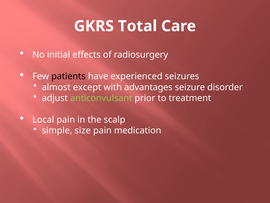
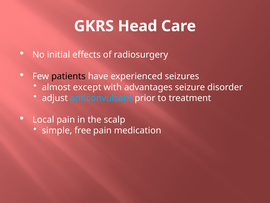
Total: Total -> Head (138, 26)
anticonvulsant colour: light green -> light blue (101, 98)
size: size -> free (83, 130)
